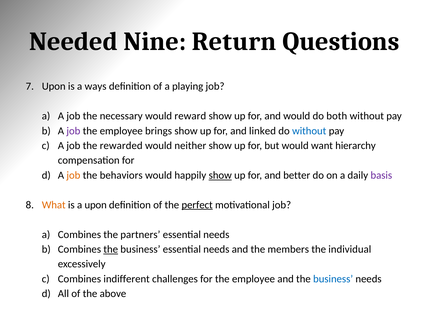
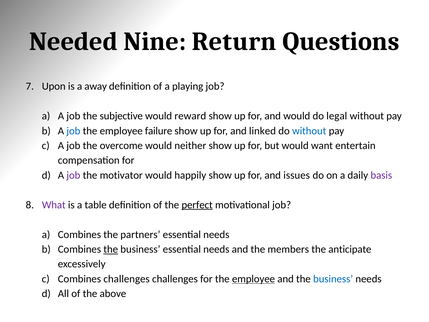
ways: ways -> away (96, 86)
necessary: necessary -> subjective (121, 116)
both: both -> legal (337, 116)
job colour: purple -> blue (73, 131)
brings: brings -> failure (159, 131)
rewarded: rewarded -> overcome (121, 146)
hierarchy: hierarchy -> entertain (355, 146)
job colour: orange -> purple (73, 175)
behaviors: behaviors -> motivator (121, 175)
show underline: present -> none (220, 175)
better: better -> issues (297, 175)
What colour: orange -> purple (54, 205)
a upon: upon -> table (96, 205)
individual: individual -> anticipate (350, 249)
Combines indifferent: indifferent -> challenges (127, 279)
employee underline: none -> present (253, 279)
